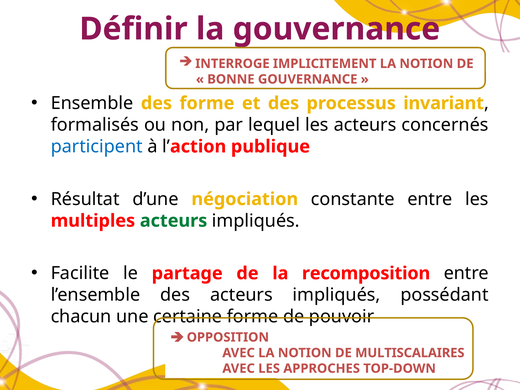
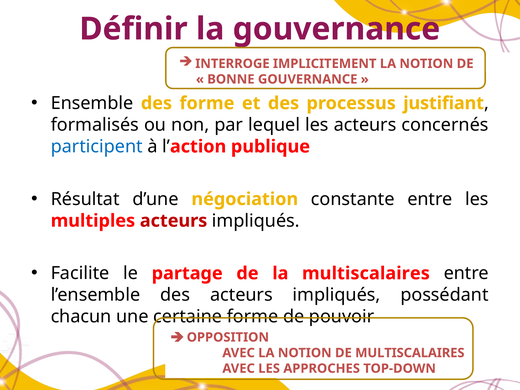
invariant: invariant -> justifiant (444, 103)
acteurs colour: green -> red (174, 221)
la recomposition: recomposition -> multiscalaires (366, 273)
